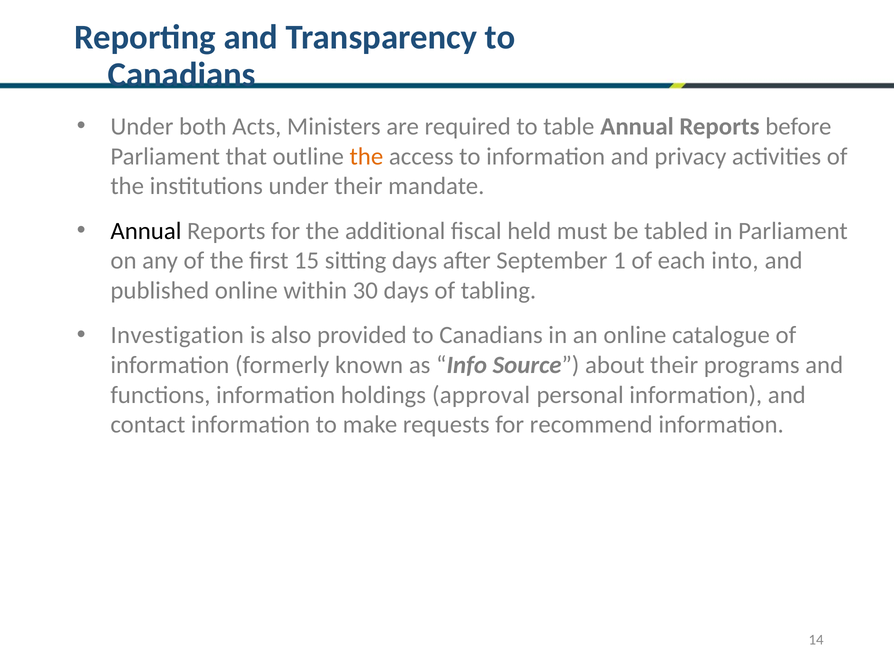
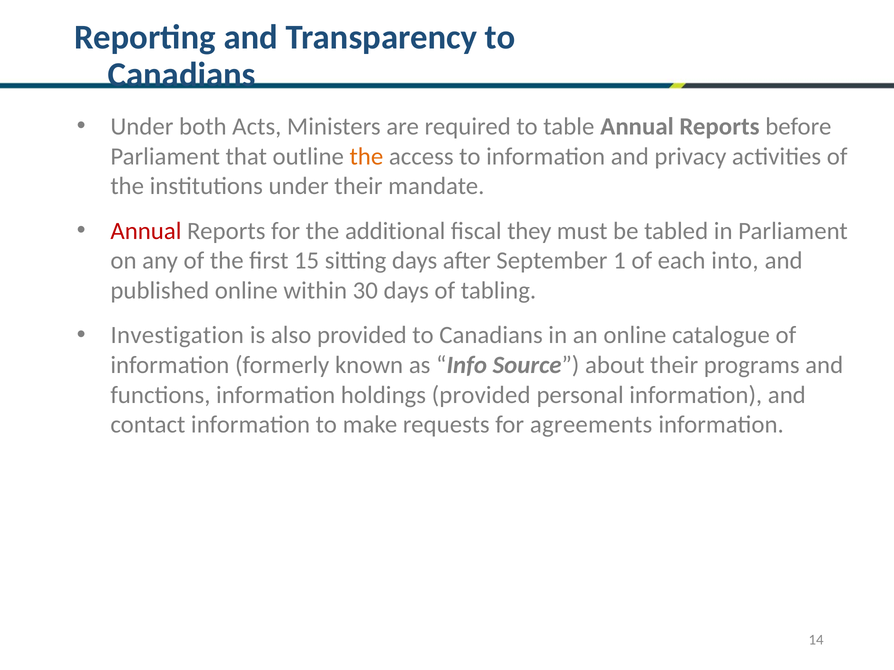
Annual colour: black -> red (146, 231)
held: held -> they (529, 231)
holdings approval: approval -> provided (481, 395)
recommend: recommend -> agreements (591, 425)
